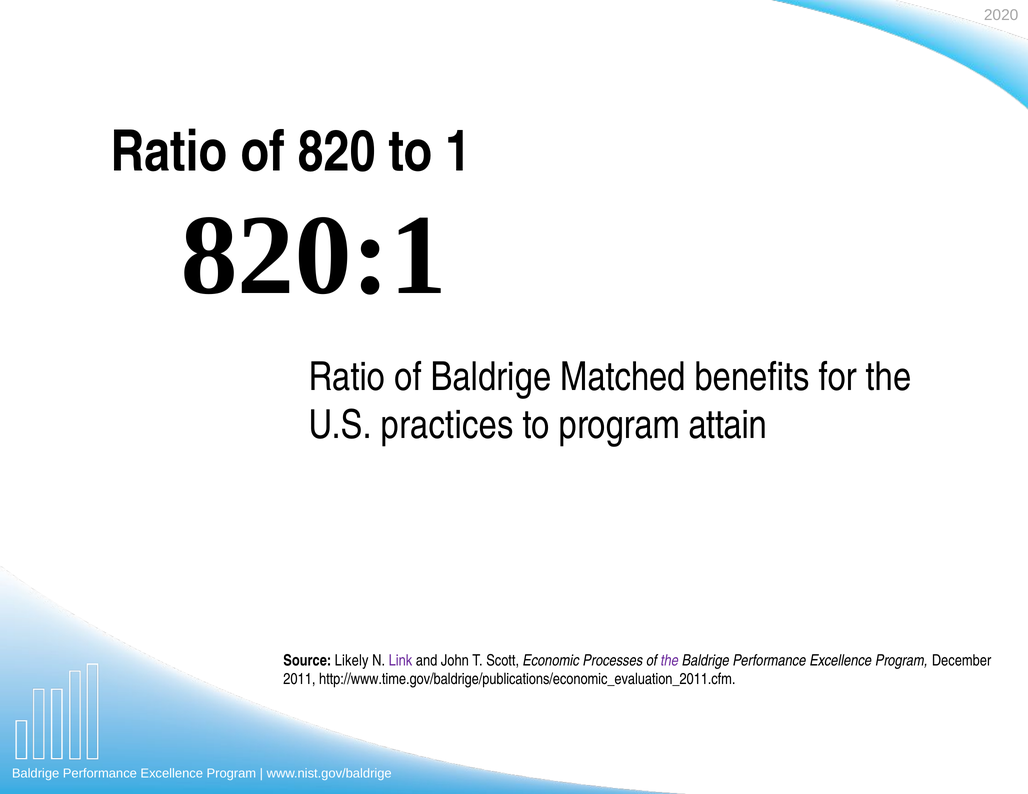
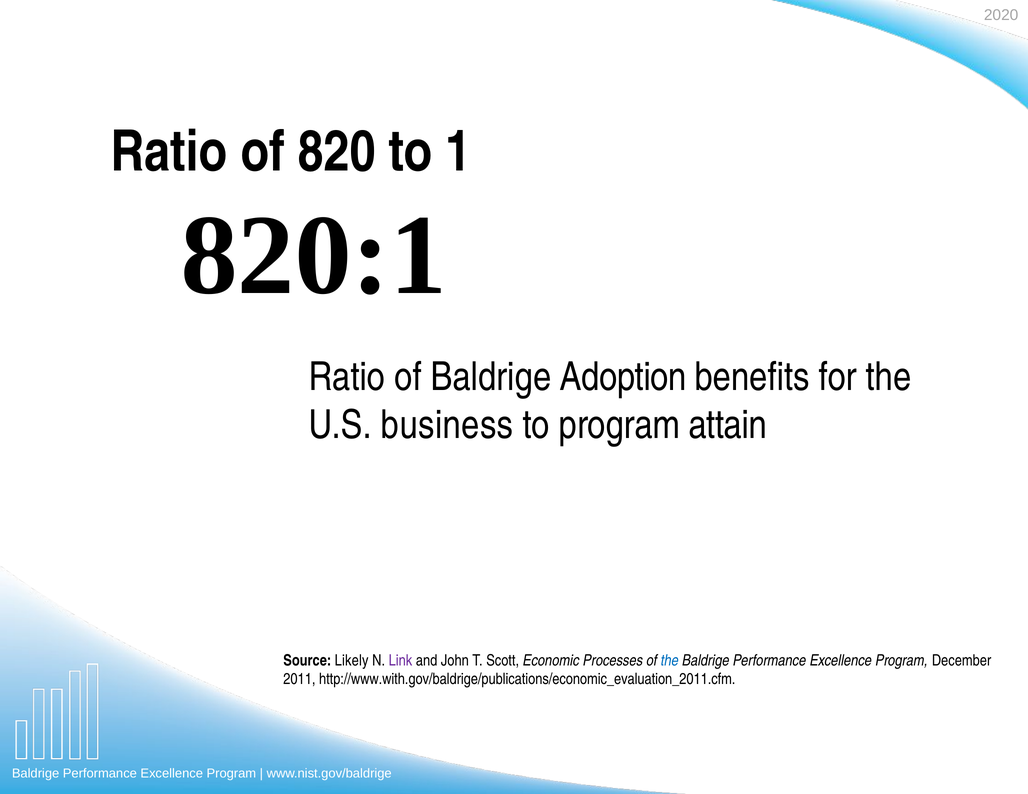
Matched: Matched -> Adoption (623, 377)
practices: practices -> business (447, 425)
the colour: purple -> blue (670, 661)
http://www.time.gov/baldrige/publications/economic_evaluation_2011.cfm: http://www.time.gov/baldrige/publications/economic_evaluation_2011.cfm -> http://www.with.gov/baldrige/publications/economic_evaluation_2011.cfm (527, 680)
